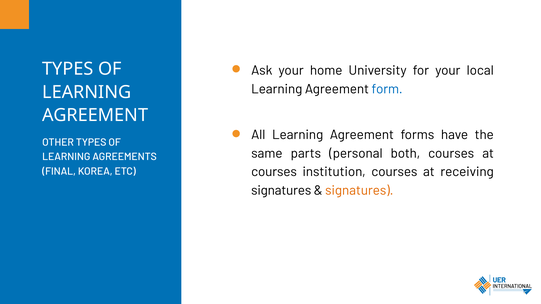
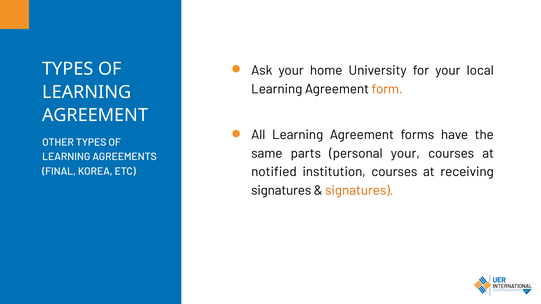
form colour: blue -> orange (387, 89)
personal both: both -> your (405, 153)
courses: courses -> notified (274, 172)
